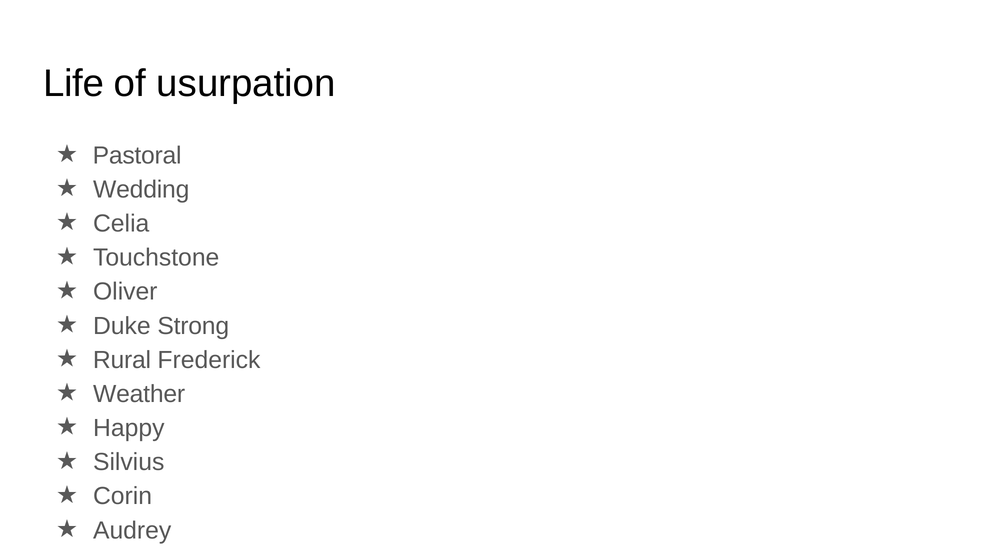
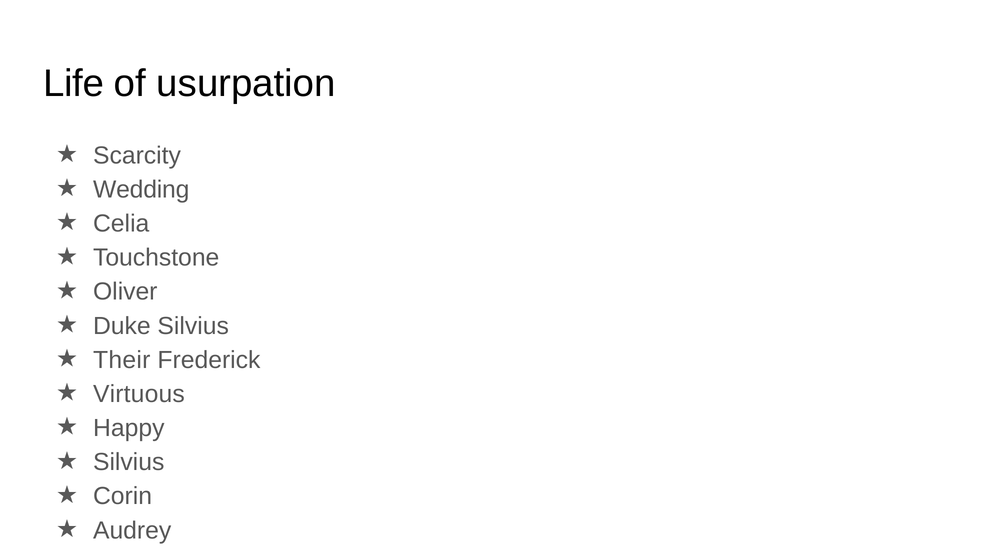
Pastoral: Pastoral -> Scarcity (137, 156)
Duke Strong: Strong -> Silvius (193, 326)
Rural: Rural -> Their (122, 360)
Weather: Weather -> Virtuous (139, 394)
